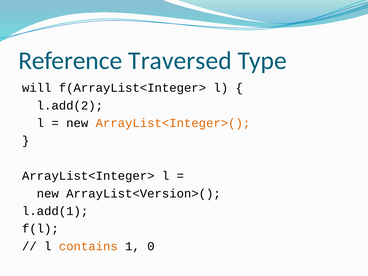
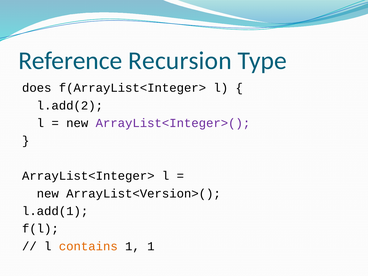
Traversed: Traversed -> Recursion (180, 61)
will: will -> does (37, 88)
ArrayList<Integer>( colour: orange -> purple (173, 123)
1 0: 0 -> 1 (151, 246)
